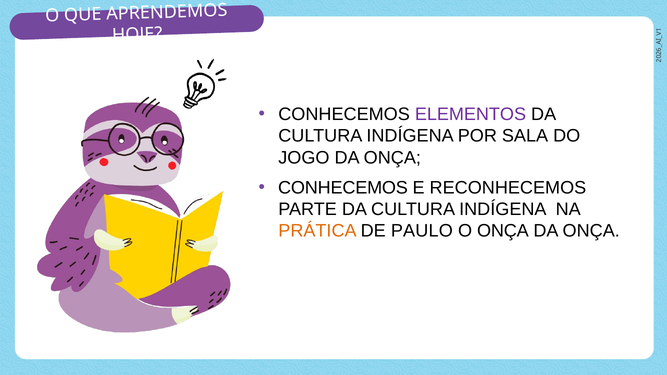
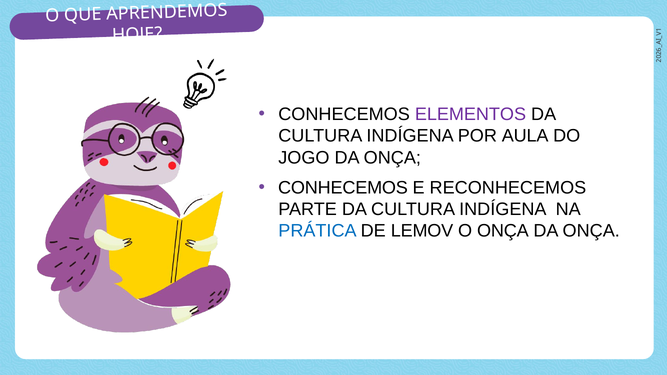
SALA: SALA -> AULA (525, 136)
PRÁTICA colour: orange -> blue (317, 231)
PAULO: PAULO -> LEMOV (422, 231)
